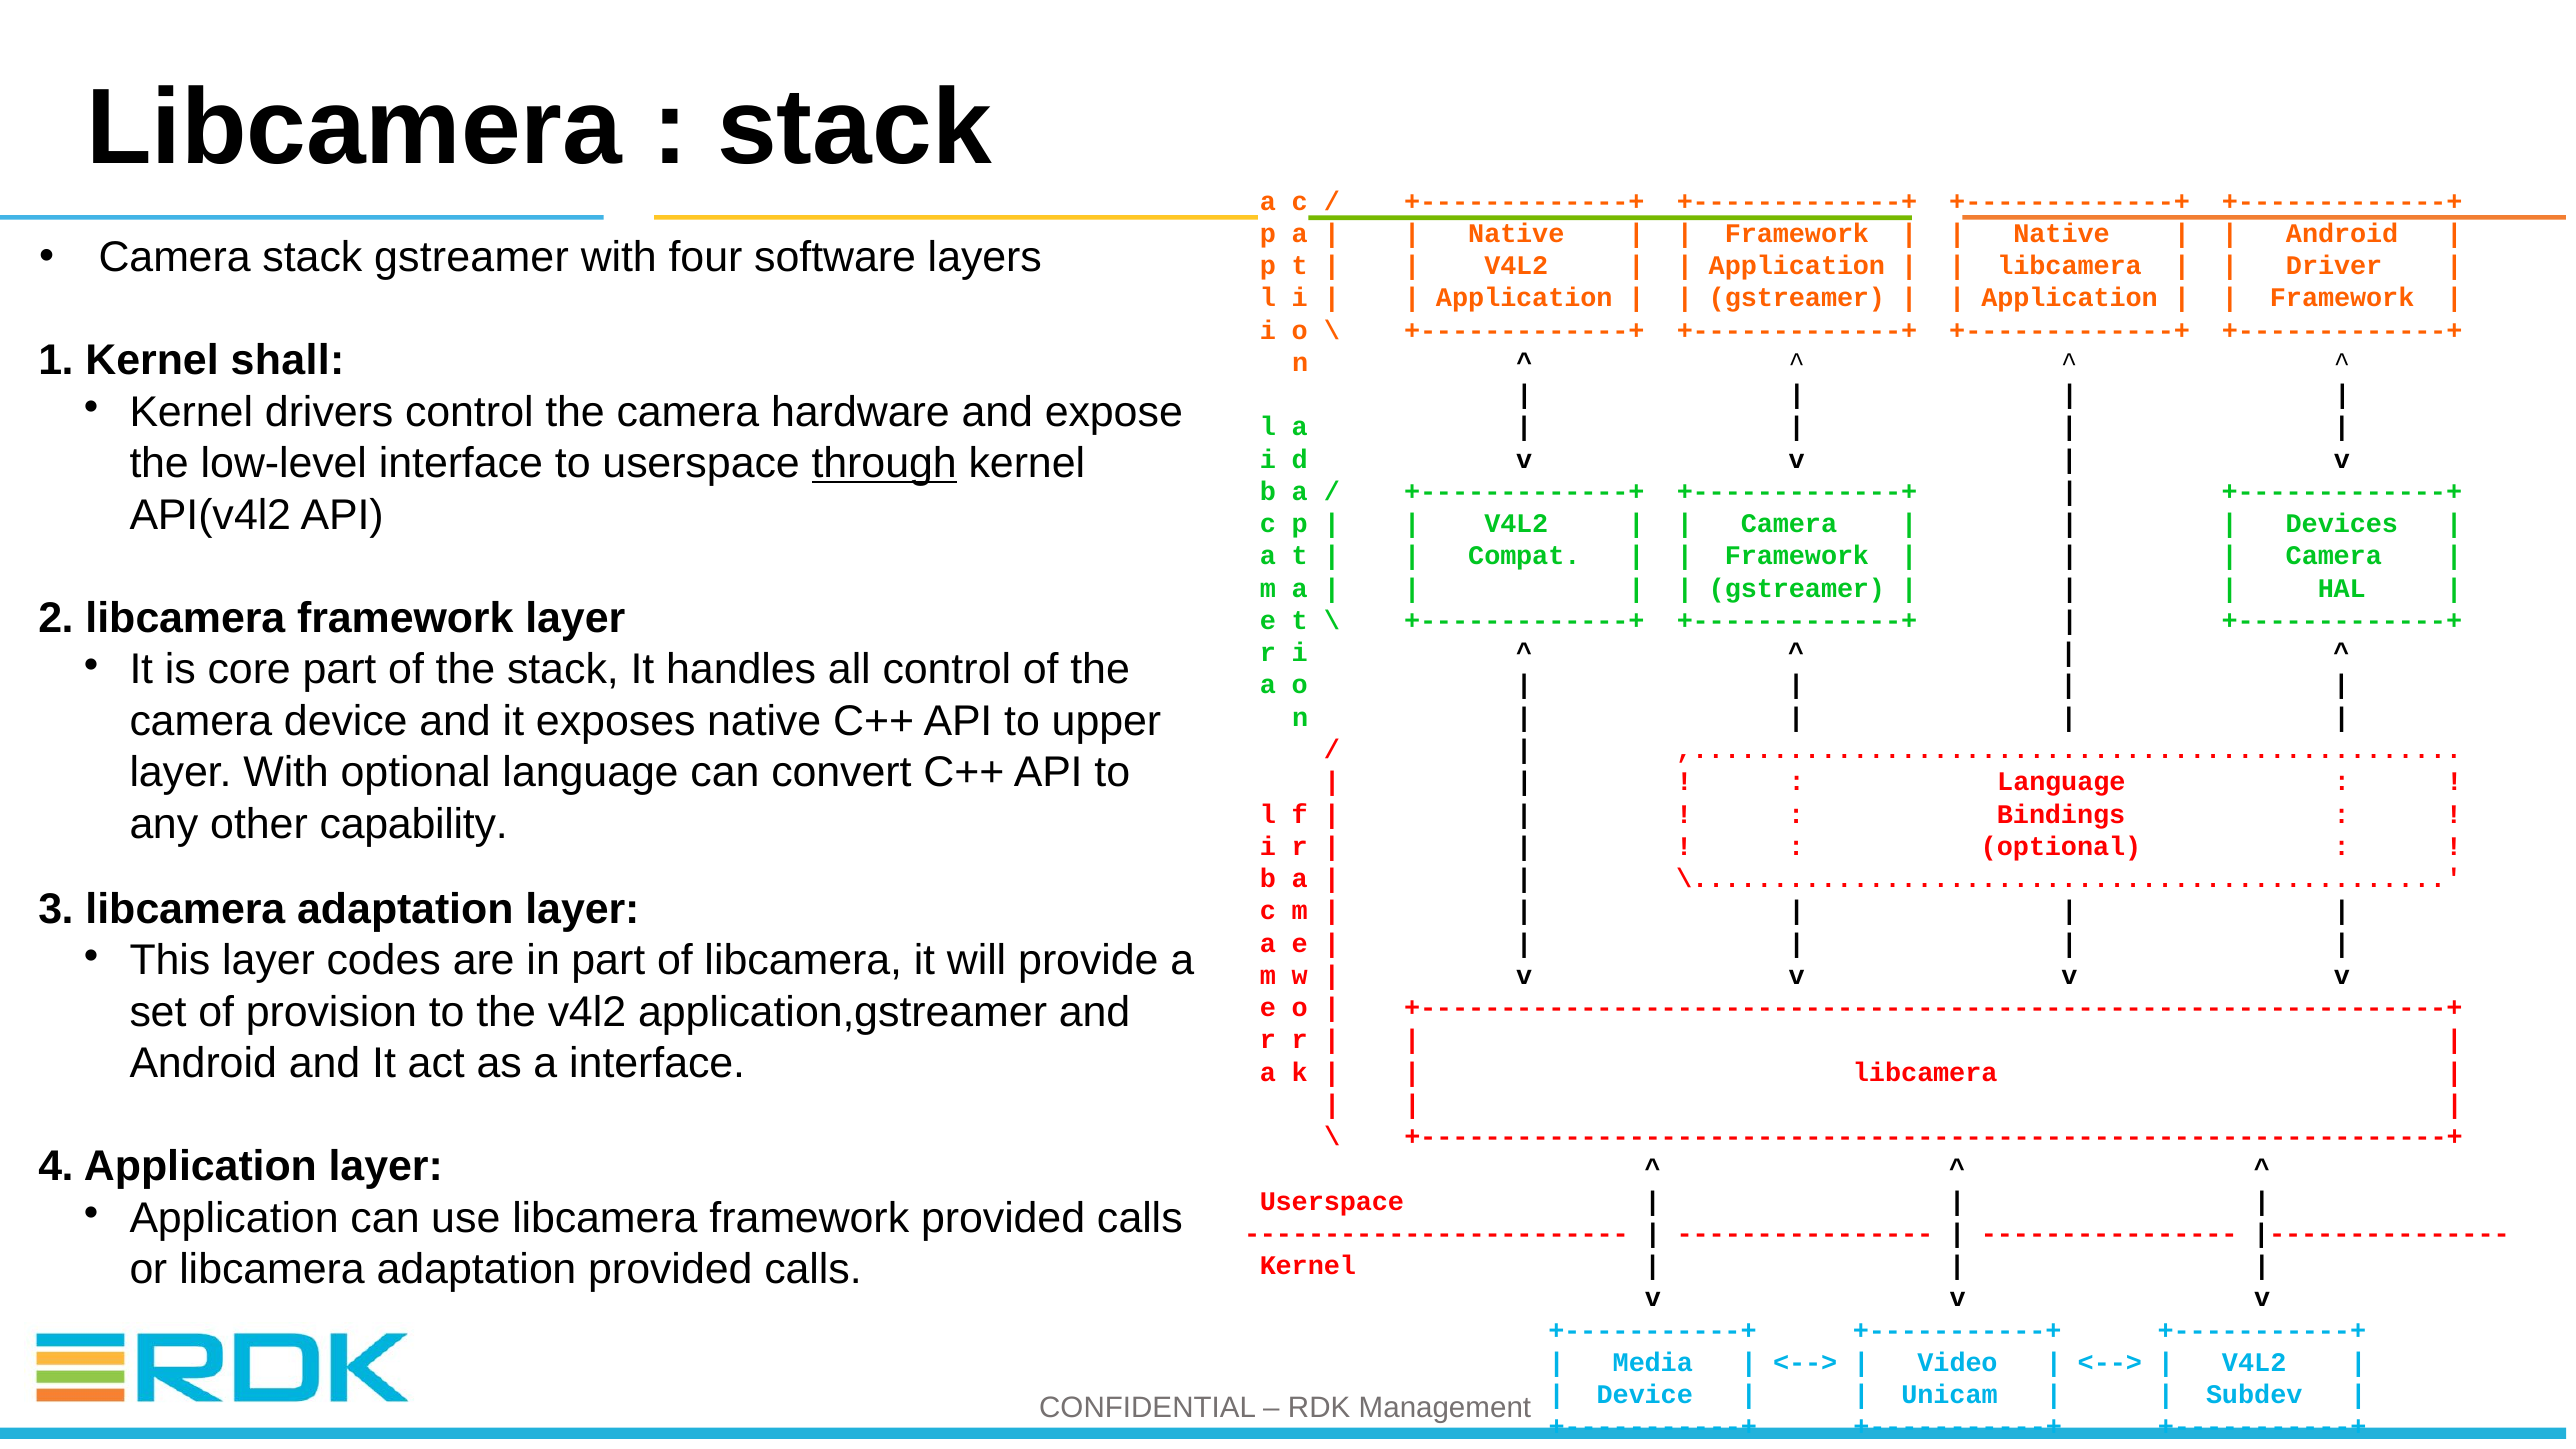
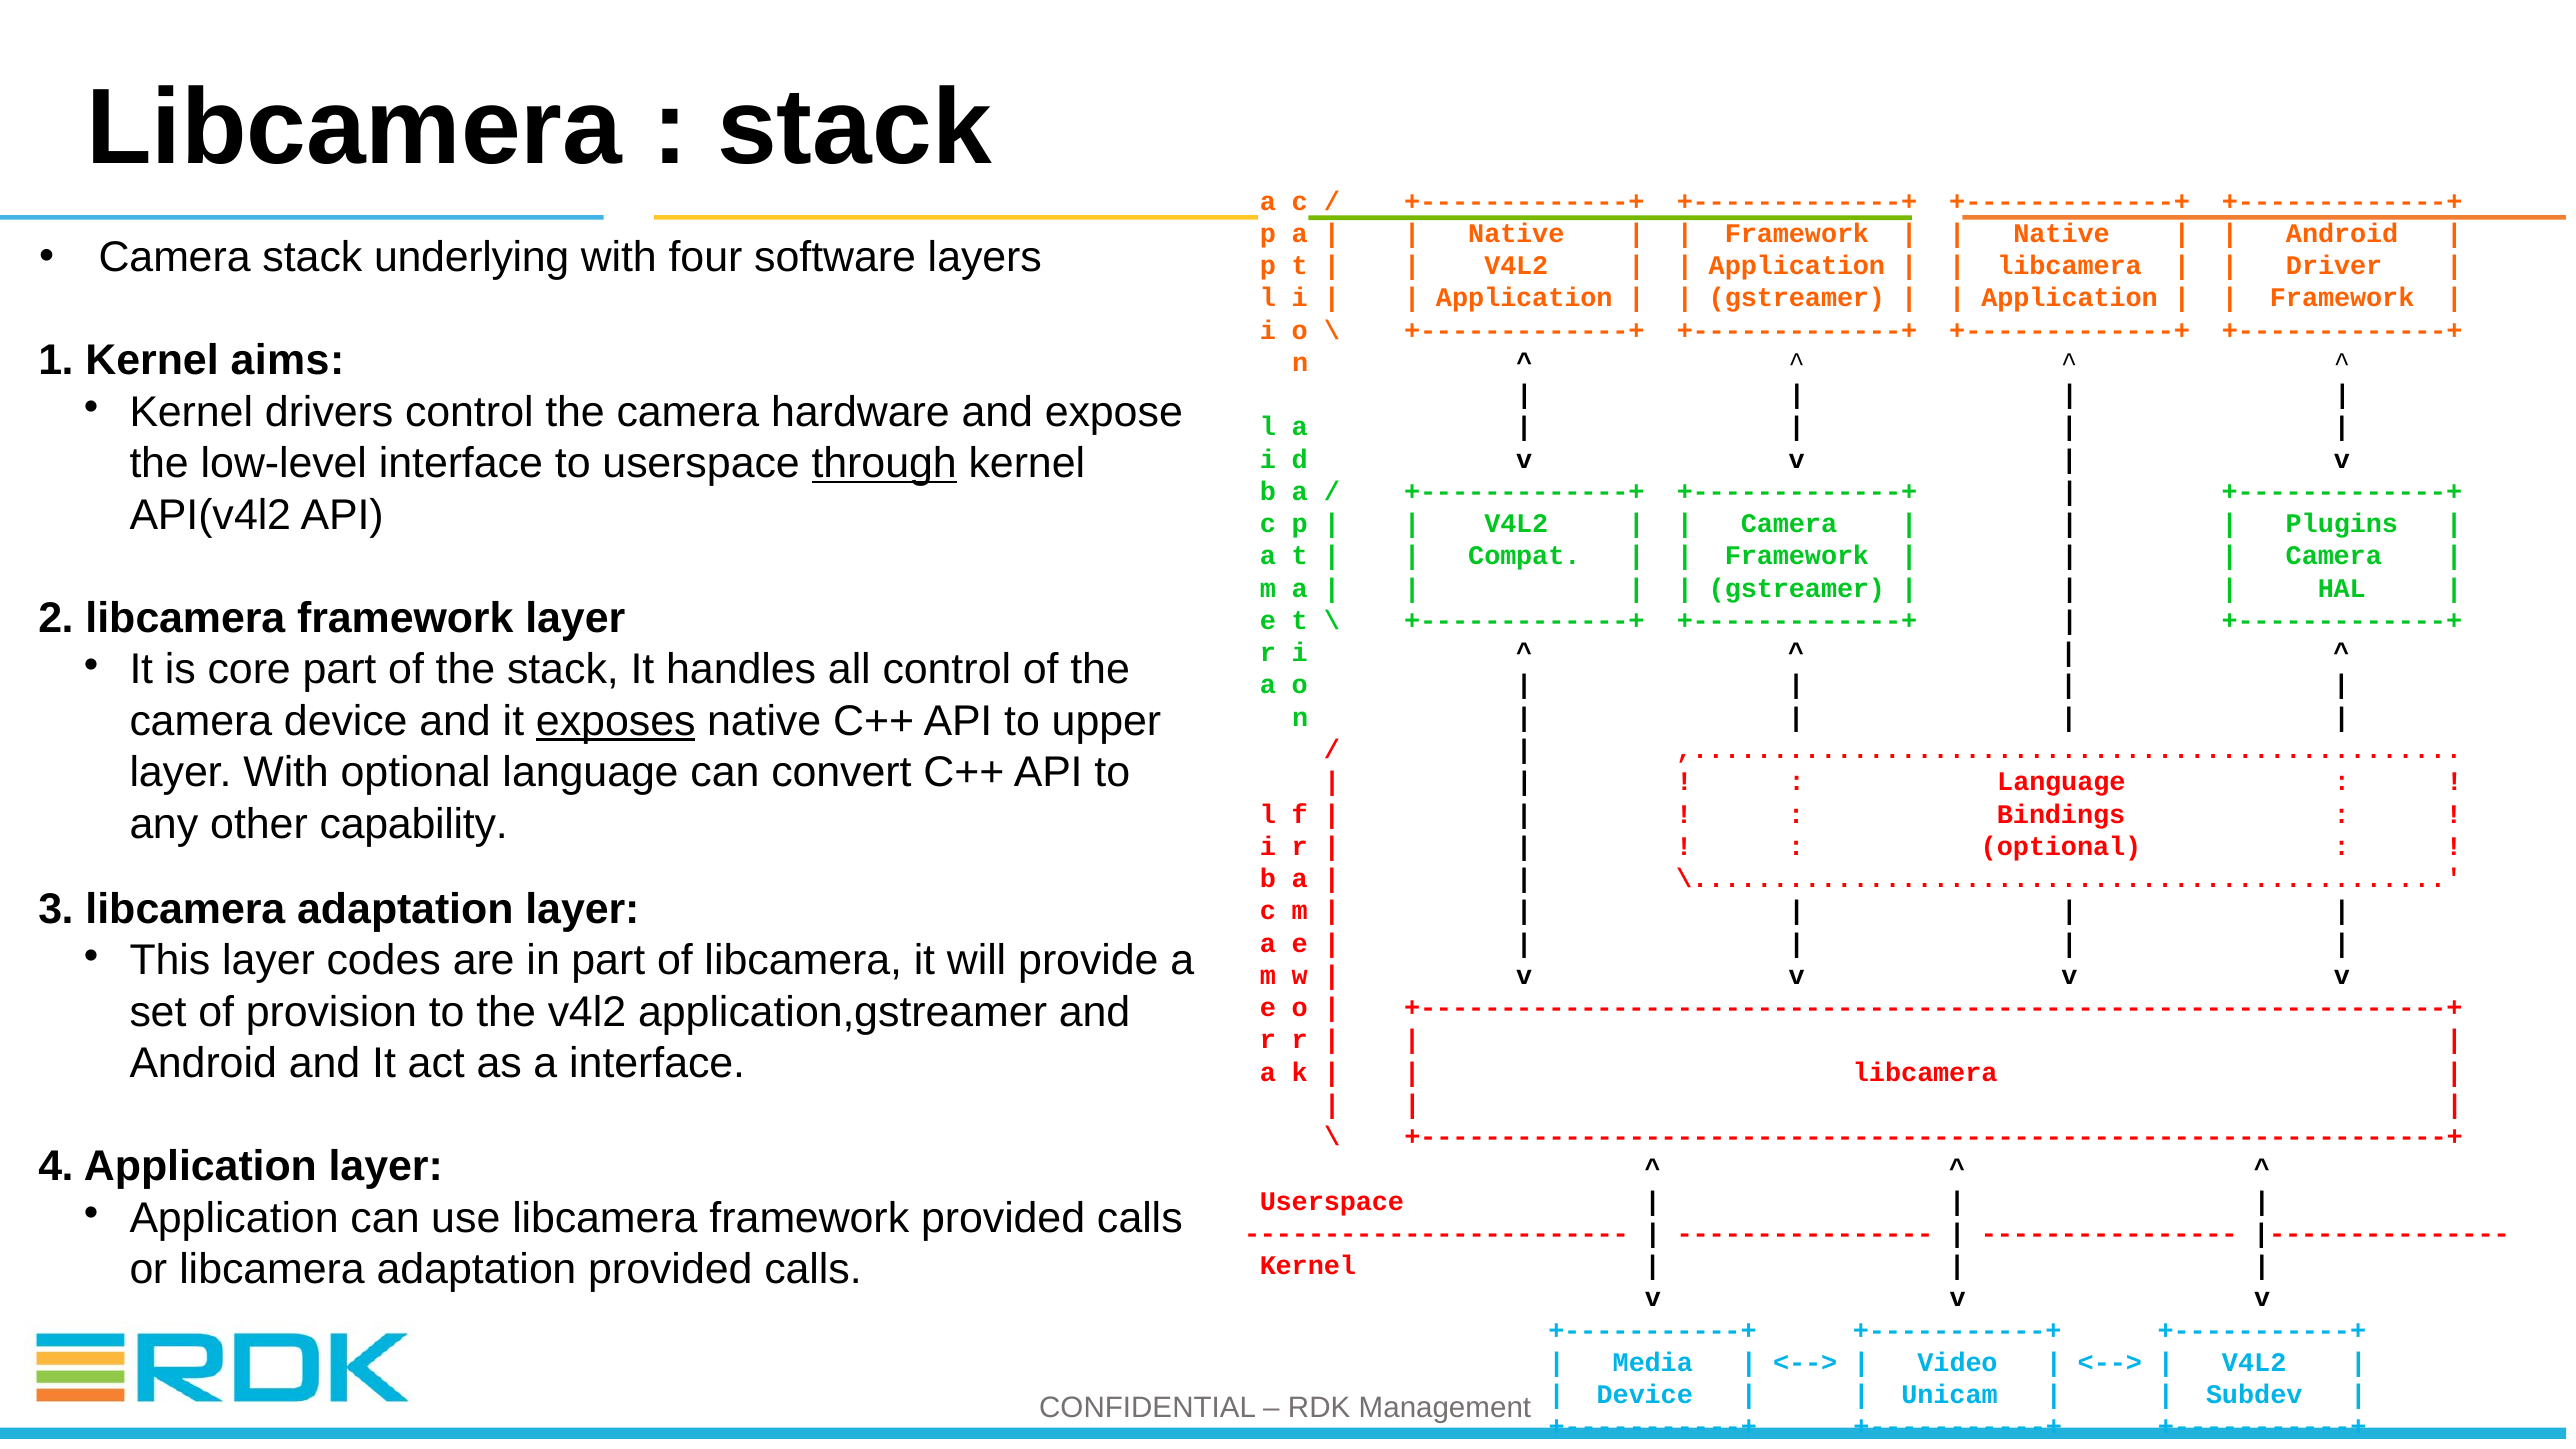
stack gstreamer: gstreamer -> underlying (472, 258)
shall: shall -> aims (287, 361)
Devices: Devices -> Plugins (2342, 524)
exposes underline: none -> present (616, 721)
